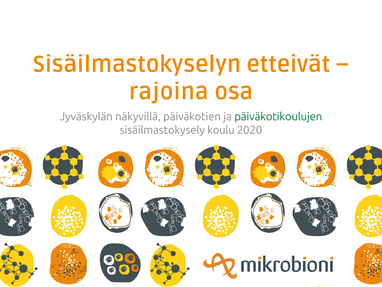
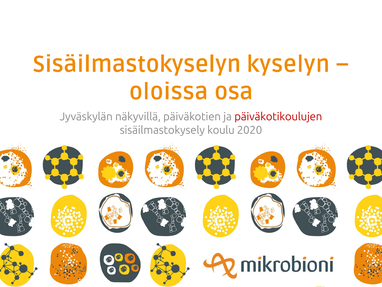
etteivät: etteivät -> kyselyn (288, 64)
rajoina: rajoina -> oloissa (169, 92)
päiväkotikoulujen colour: green -> red (278, 117)
